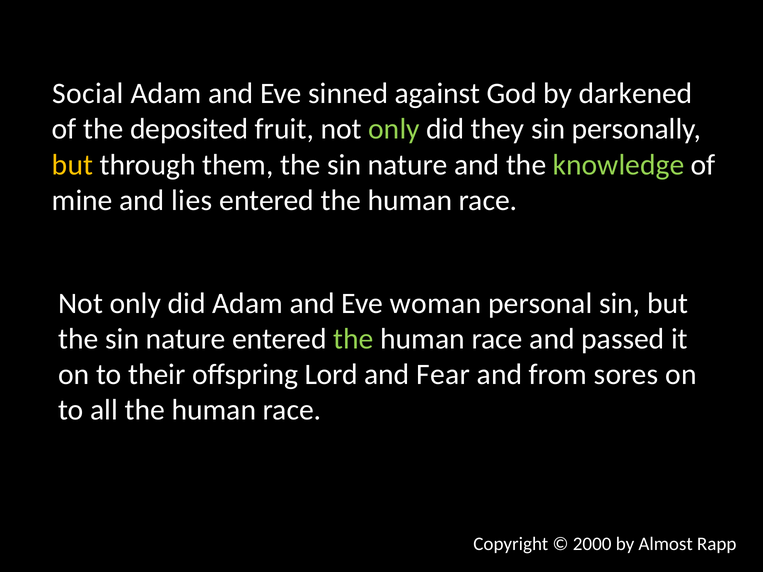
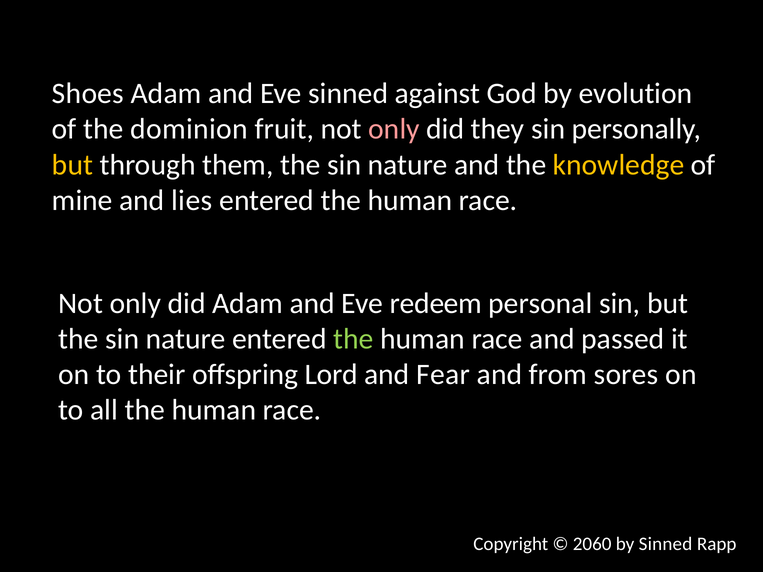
Social: Social -> Shoes (88, 94)
darkened: darkened -> evolution (636, 94)
deposited: deposited -> dominion (189, 129)
only colour: light green -> pink (394, 129)
knowledge colour: light green -> yellow (619, 165)
woman: woman -> redeem (436, 303)
2000: 2000 -> 2060 (592, 544)
by Almost: Almost -> Sinned (666, 544)
